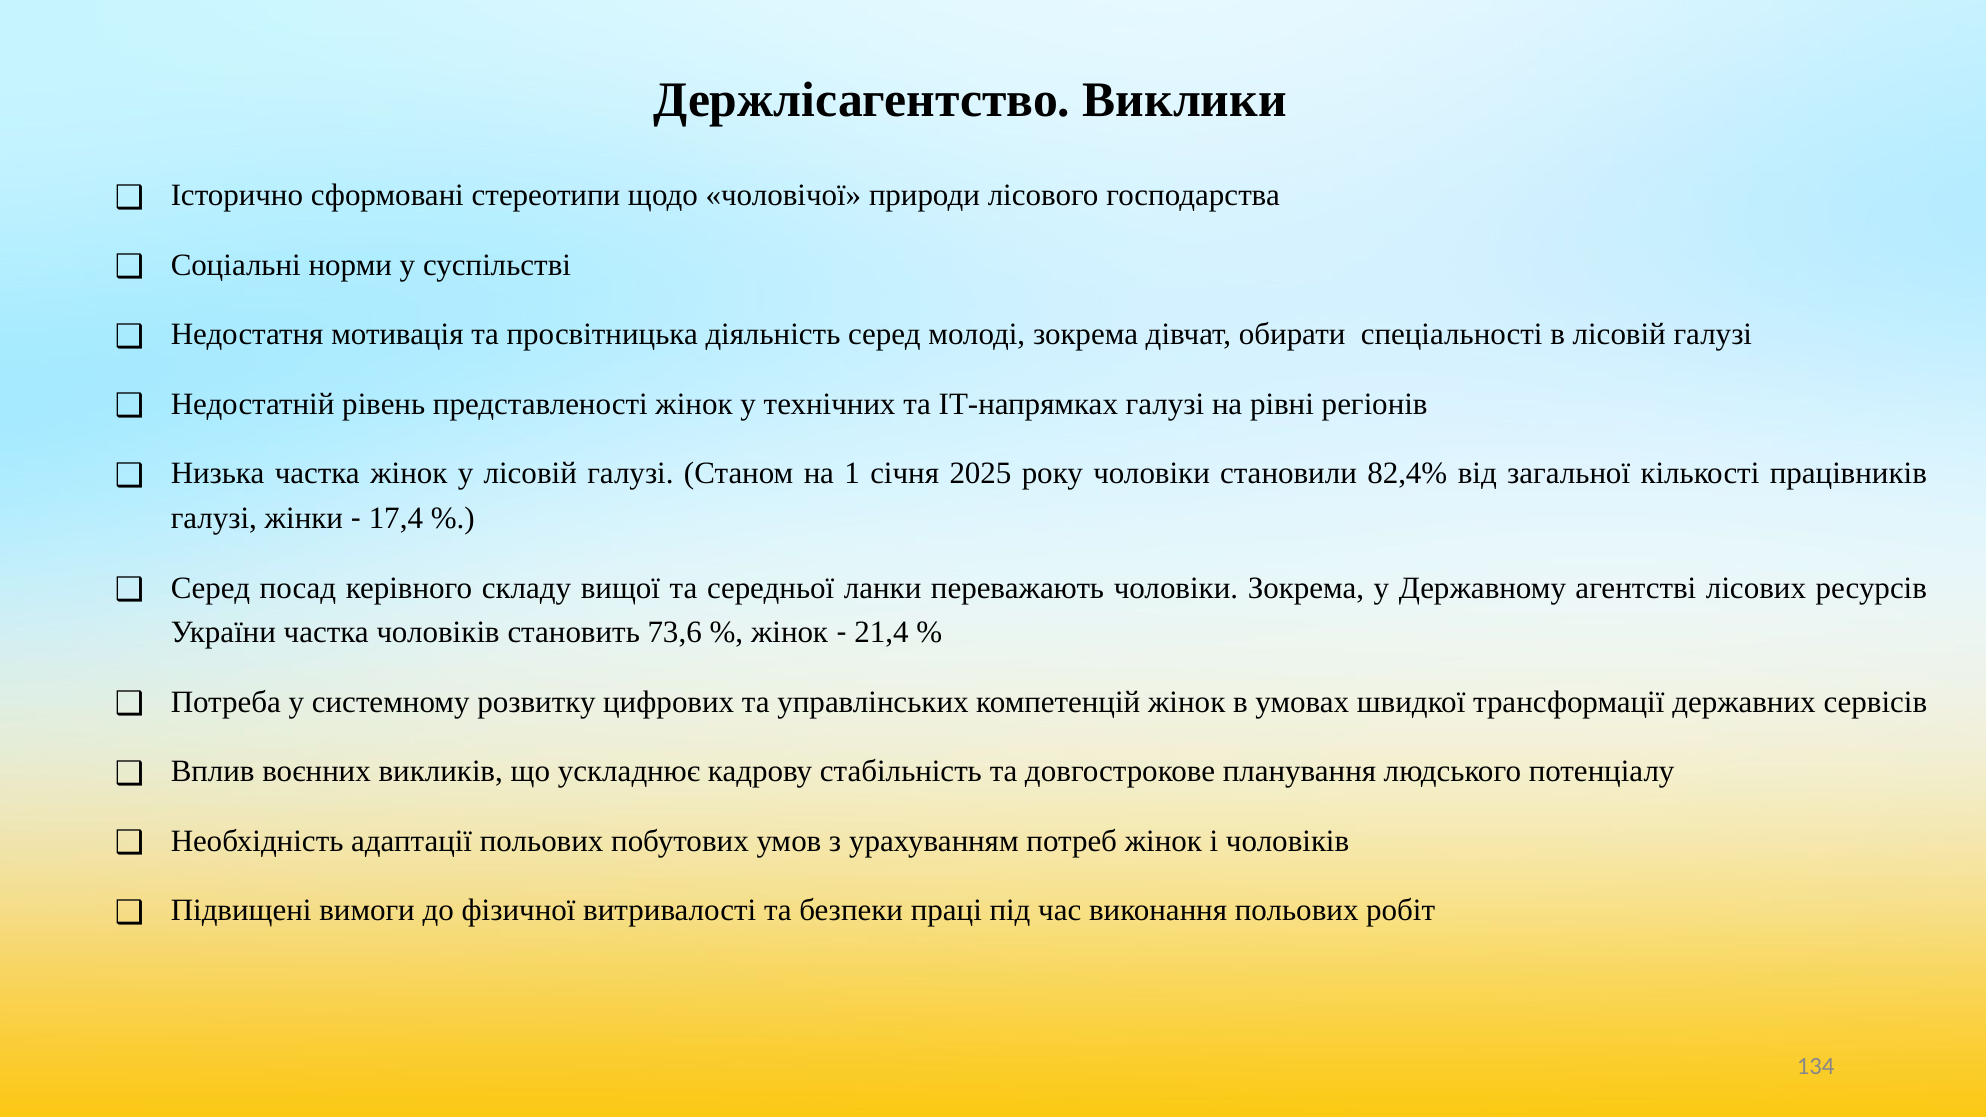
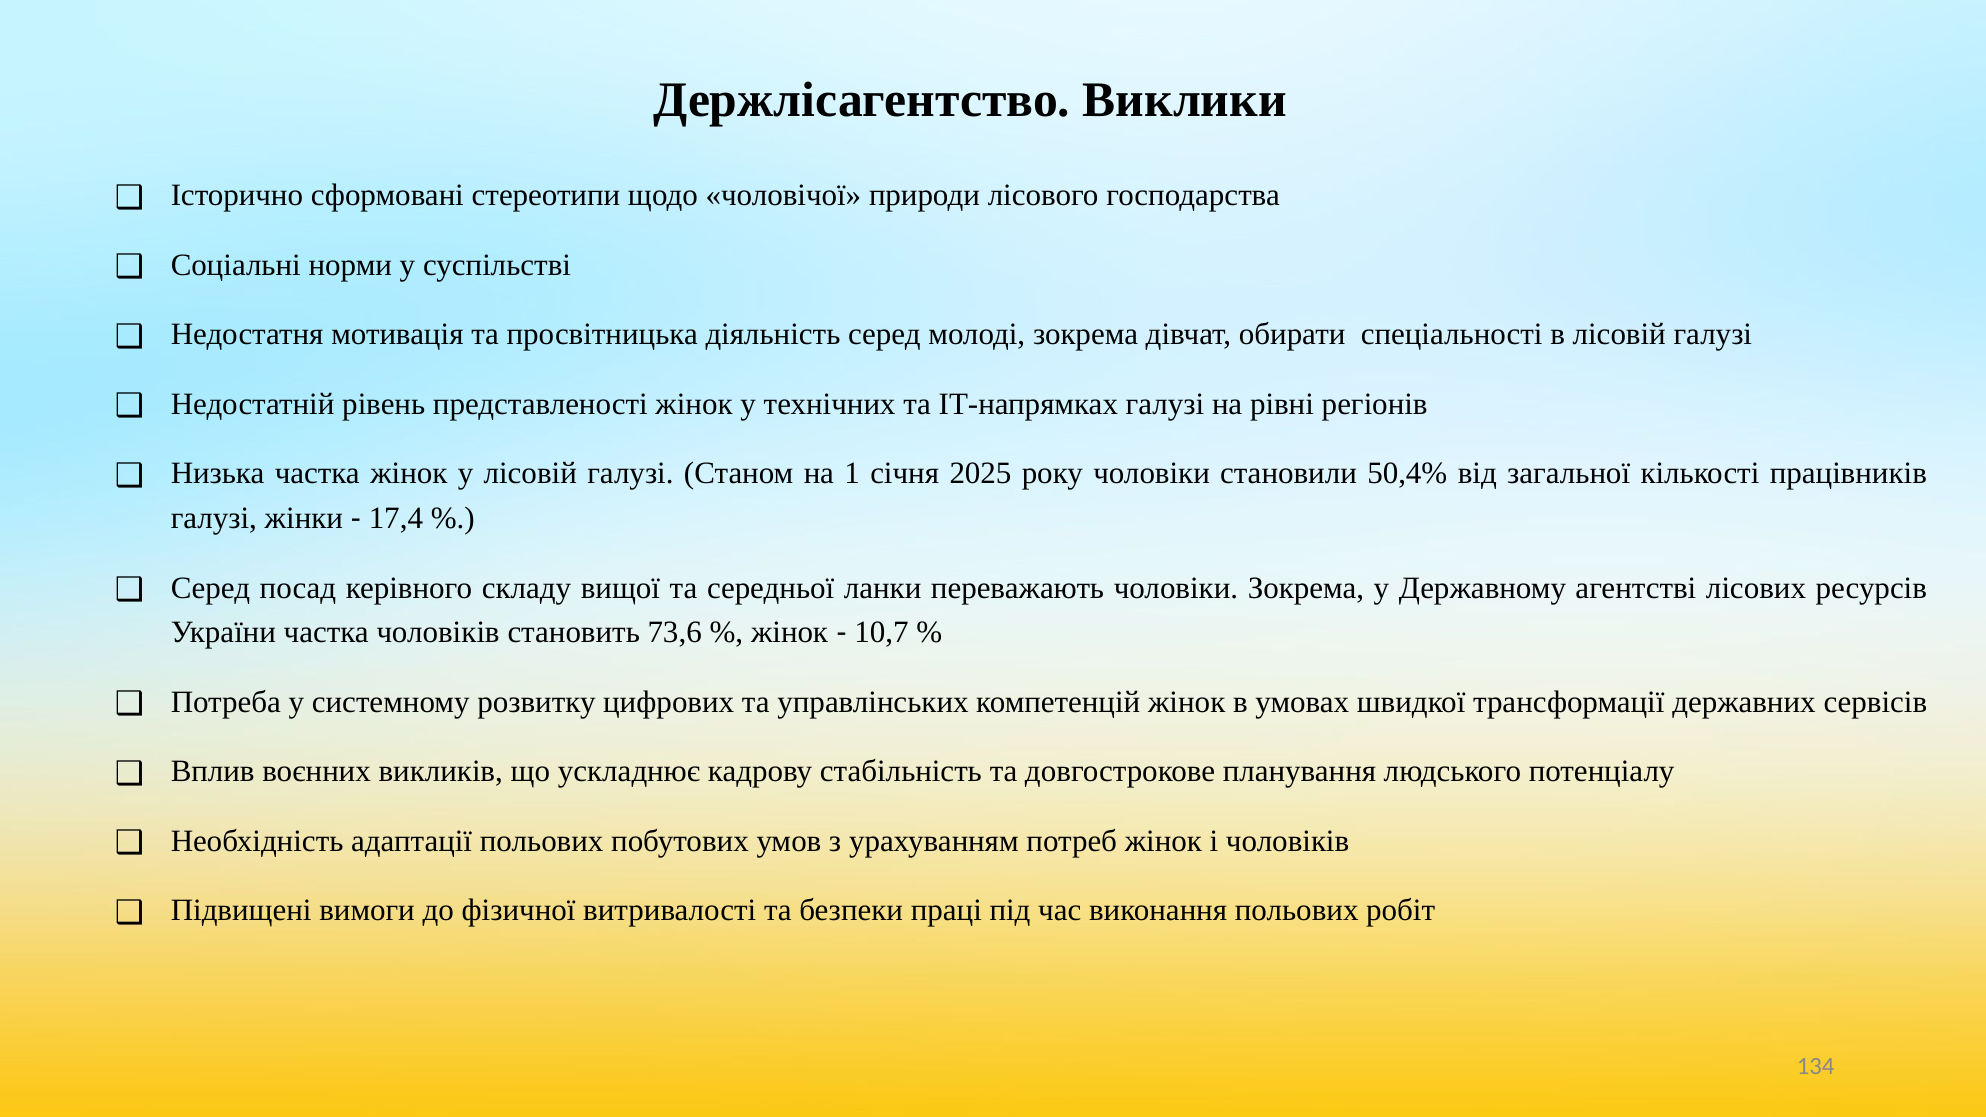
82,4%: 82,4% -> 50,4% (1407, 474)
21,4: 21,4 -> 10,7 (882, 633)
